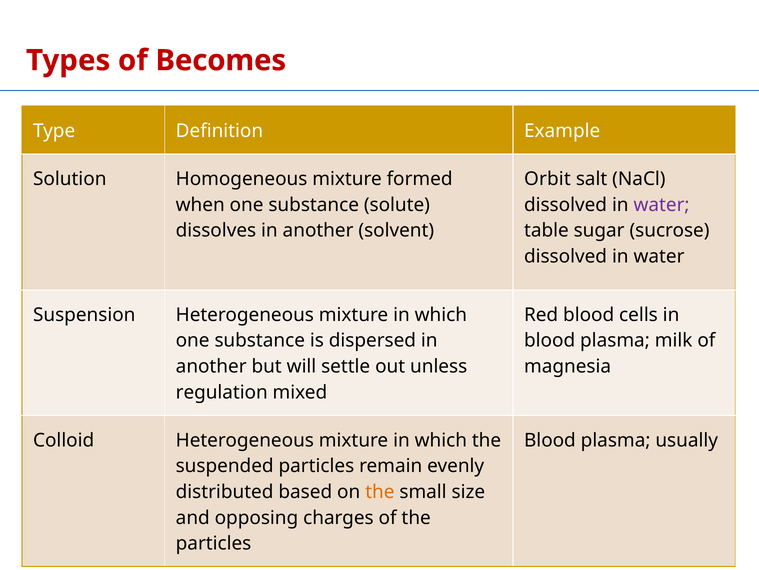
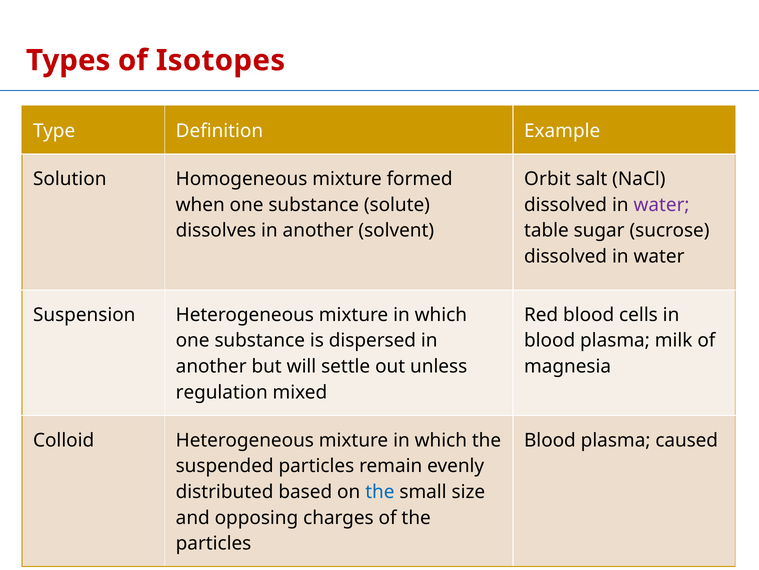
Becomes: Becomes -> Isotopes (221, 60)
usually: usually -> caused (687, 440)
the colour: orange -> blue (380, 491)
